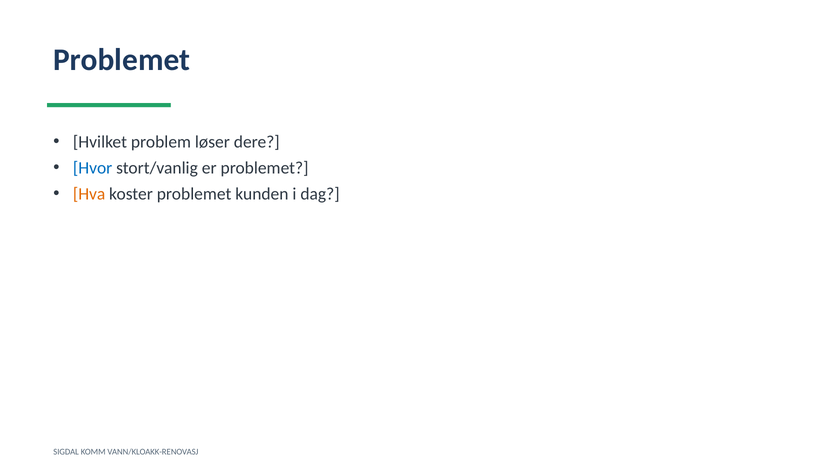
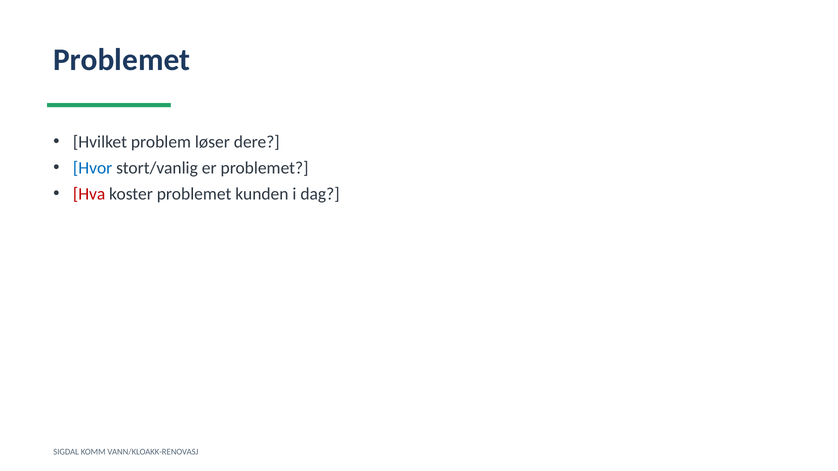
Hva colour: orange -> red (89, 194)
